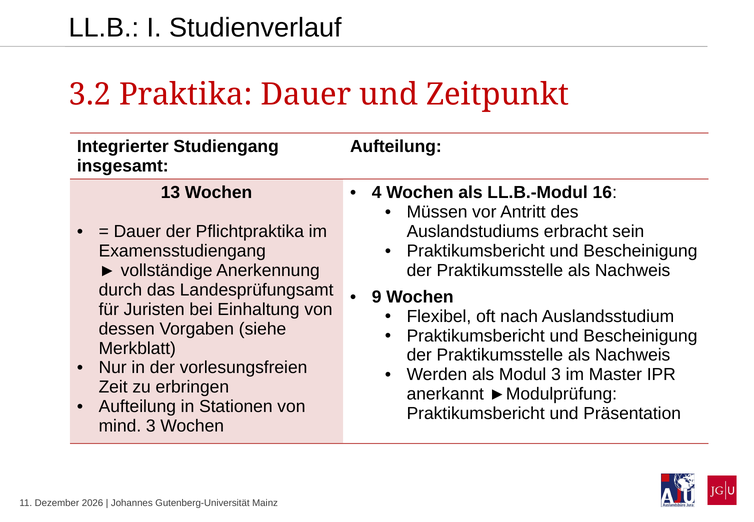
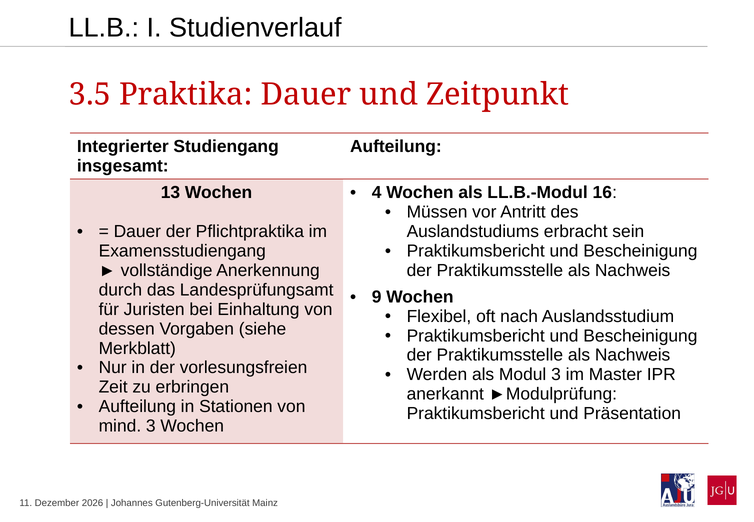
3.2: 3.2 -> 3.5 (90, 94)
